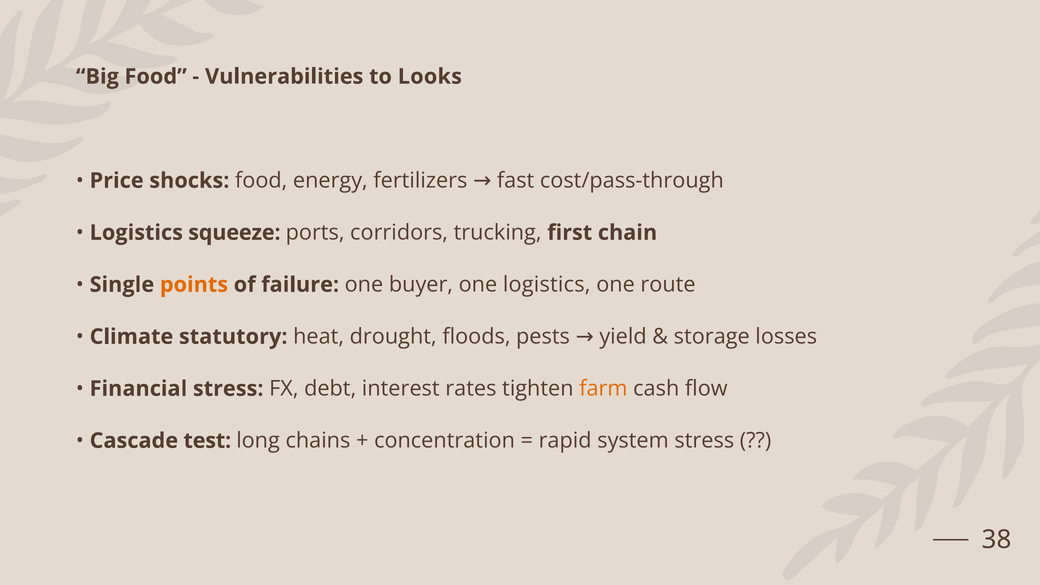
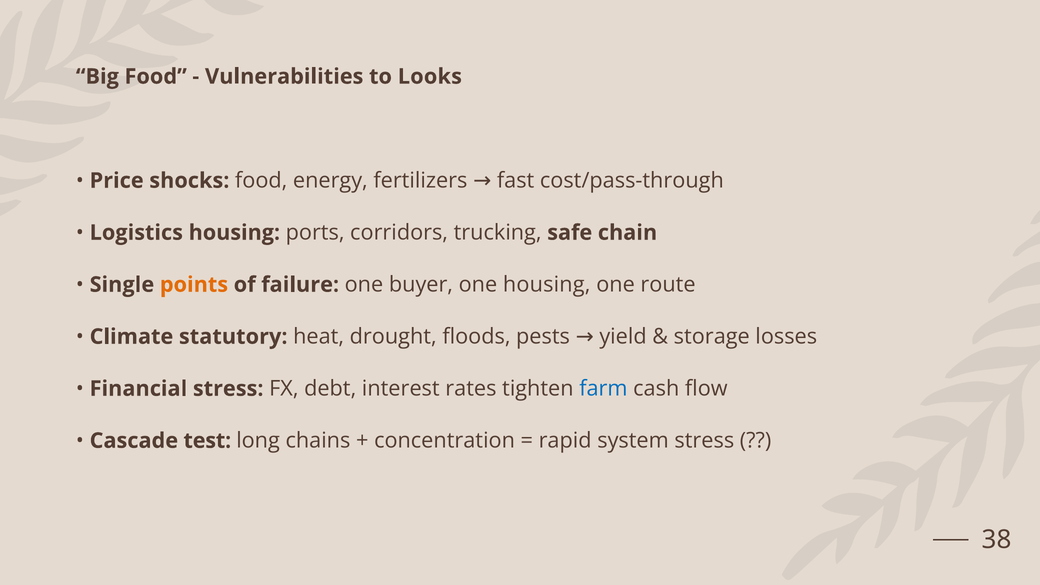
Logistics squeeze: squeeze -> housing (234, 233)
first: first -> safe (570, 233)
one logistics: logistics -> housing (547, 285)
farm colour: orange -> blue (603, 389)
